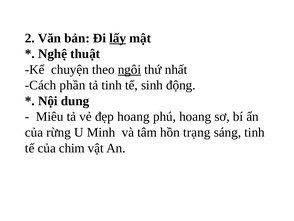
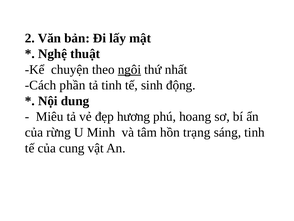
lấy underline: present -> none (118, 38)
đẹp hoang: hoang -> hương (134, 116)
chim: chim -> cung (72, 148)
